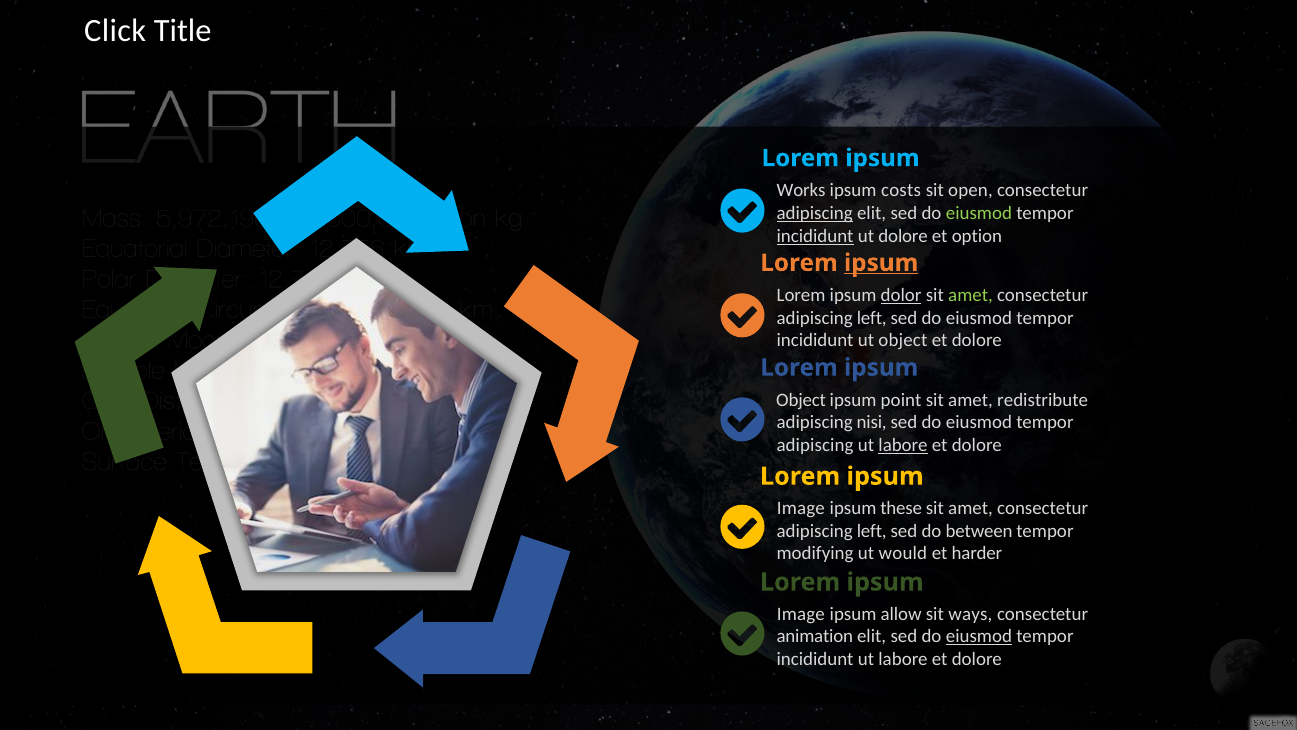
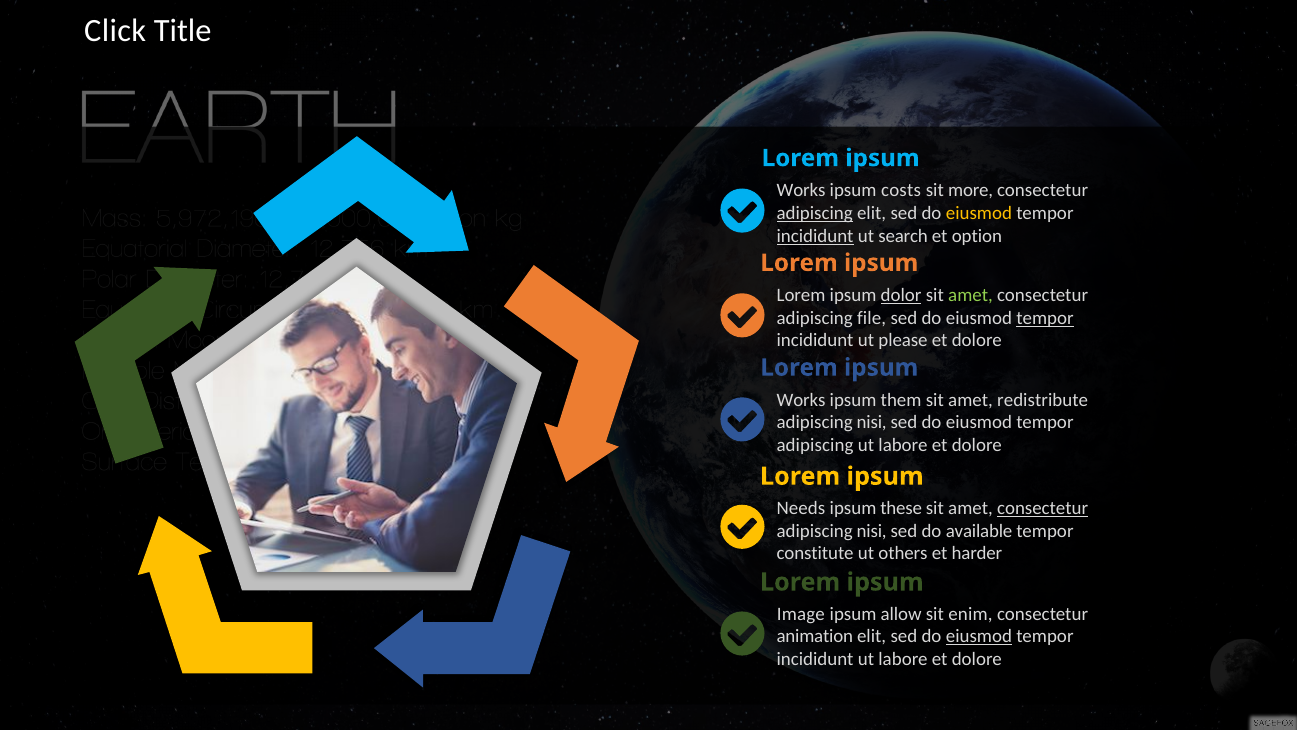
open: open -> more (971, 190)
eiusmod colour: light green -> yellow (979, 213)
ut dolore: dolore -> search (903, 236)
ipsum underline: present -> none (881, 263)
left: left -> file (872, 318)
tempor underline: none -> present (1045, 318)
ut object: object -> please (903, 340)
Object: Object -> Works (801, 400)
point: point -> them (901, 400)
labore underline: present -> none (903, 445)
Image: Image -> Needs (801, 508)
consectetur underline: none -> present (1043, 508)
left: left -> nisi (872, 531)
between: between -> available (979, 531)
modifying: modifying -> constitute (815, 553)
would: would -> others (903, 553)
ways: ways -> enim (970, 614)
